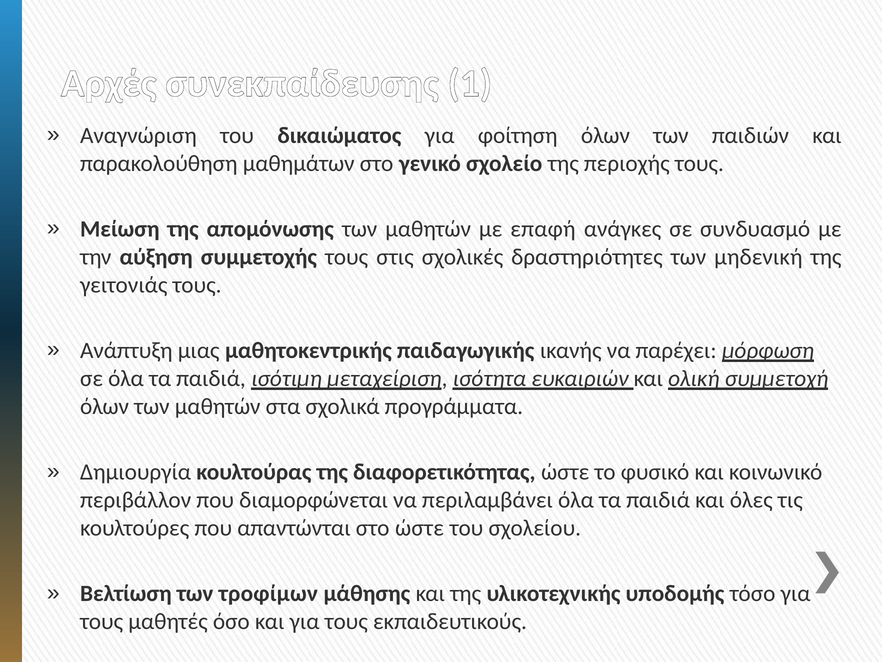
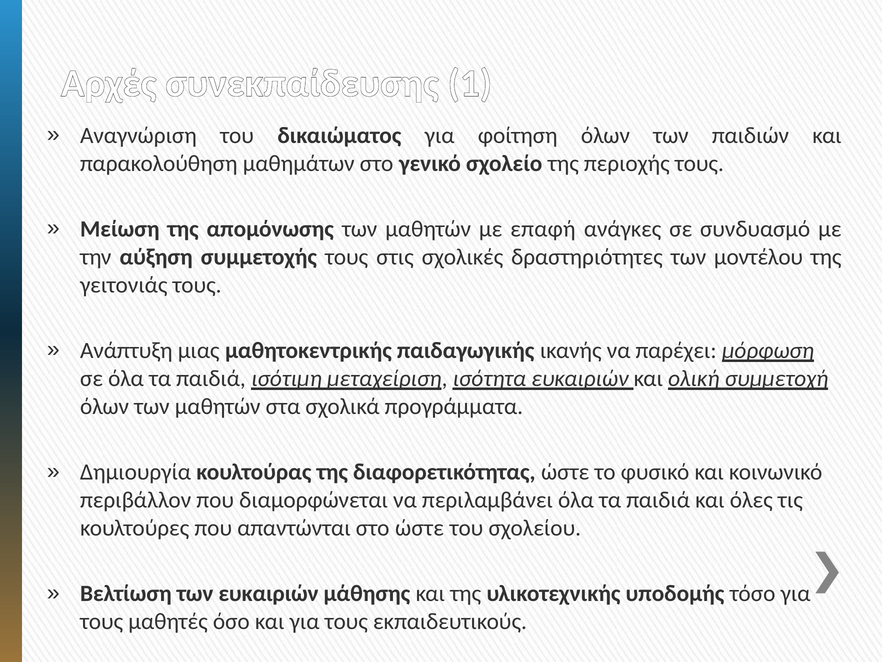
μηδενική: μηδενική -> μοντέλου (758, 257)
των τροφίμων: τροφίμων -> ευκαιριών (269, 593)
